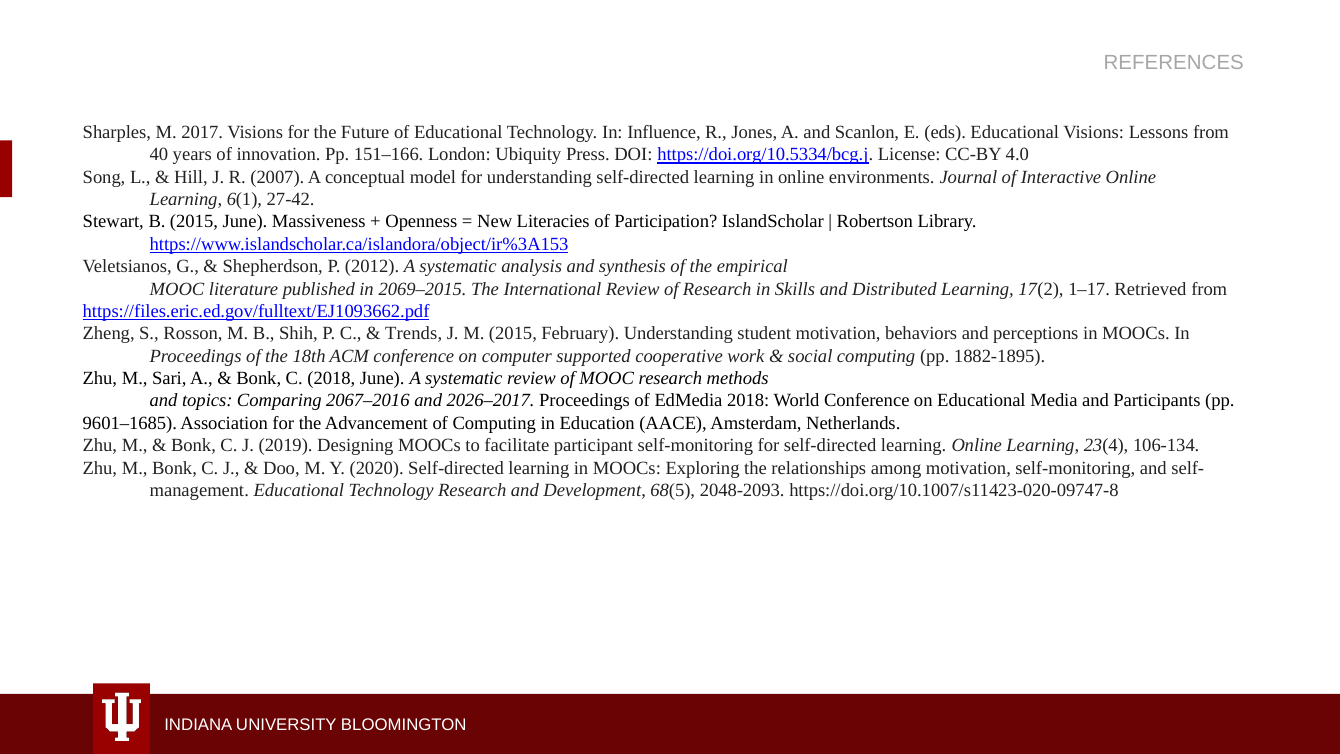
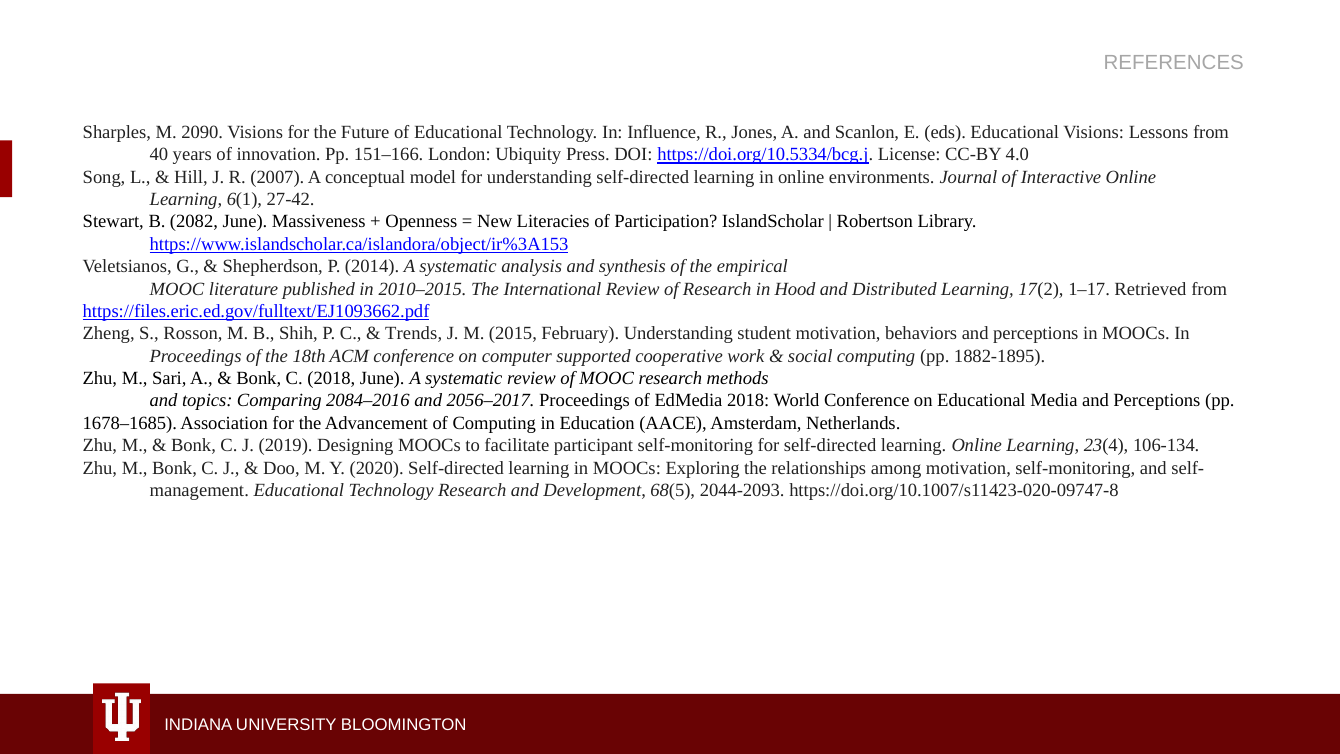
2017: 2017 -> 2090 (202, 132)
B 2015: 2015 -> 2082 (194, 222)
2012: 2012 -> 2014 (372, 266)
2069–2015: 2069–2015 -> 2010–2015 (423, 289)
Skills: Skills -> Hood (795, 289)
2067–2016: 2067–2016 -> 2084–2016 (368, 401)
2026–2017: 2026–2017 -> 2056–2017 (491, 401)
Media and Participants: Participants -> Perceptions (1157, 401)
9601–1685: 9601–1685 -> 1678–1685 (130, 423)
2048-2093: 2048-2093 -> 2044-2093 (742, 490)
